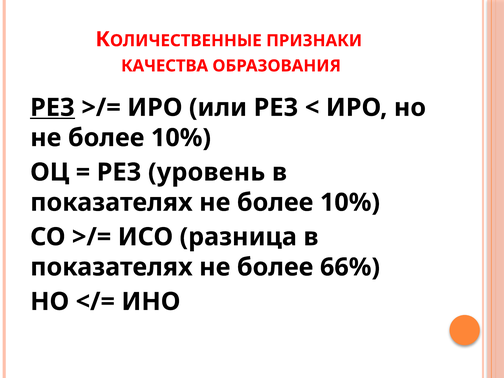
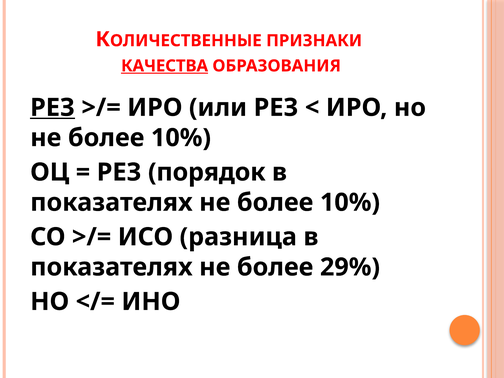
КАЧЕСТВА underline: none -> present (165, 66)
уровень: уровень -> порядок (207, 172)
66%: 66% -> 29% (350, 267)
